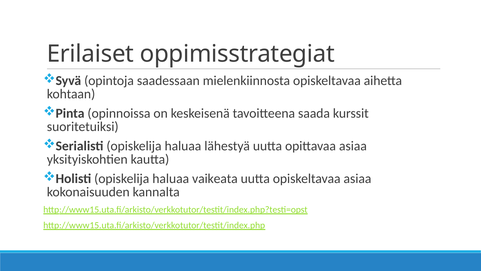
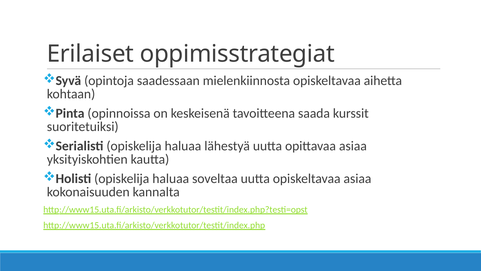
vaikeata: vaikeata -> soveltaa (215, 179)
